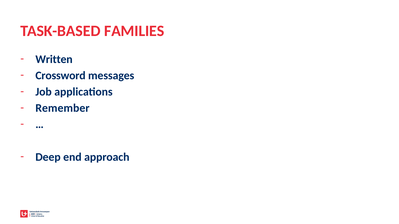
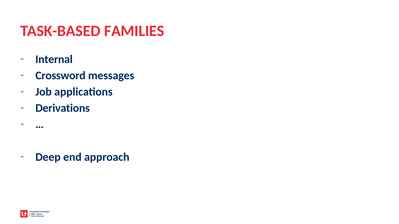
Written: Written -> Internal (54, 59)
Remember: Remember -> Derivations (63, 108)
